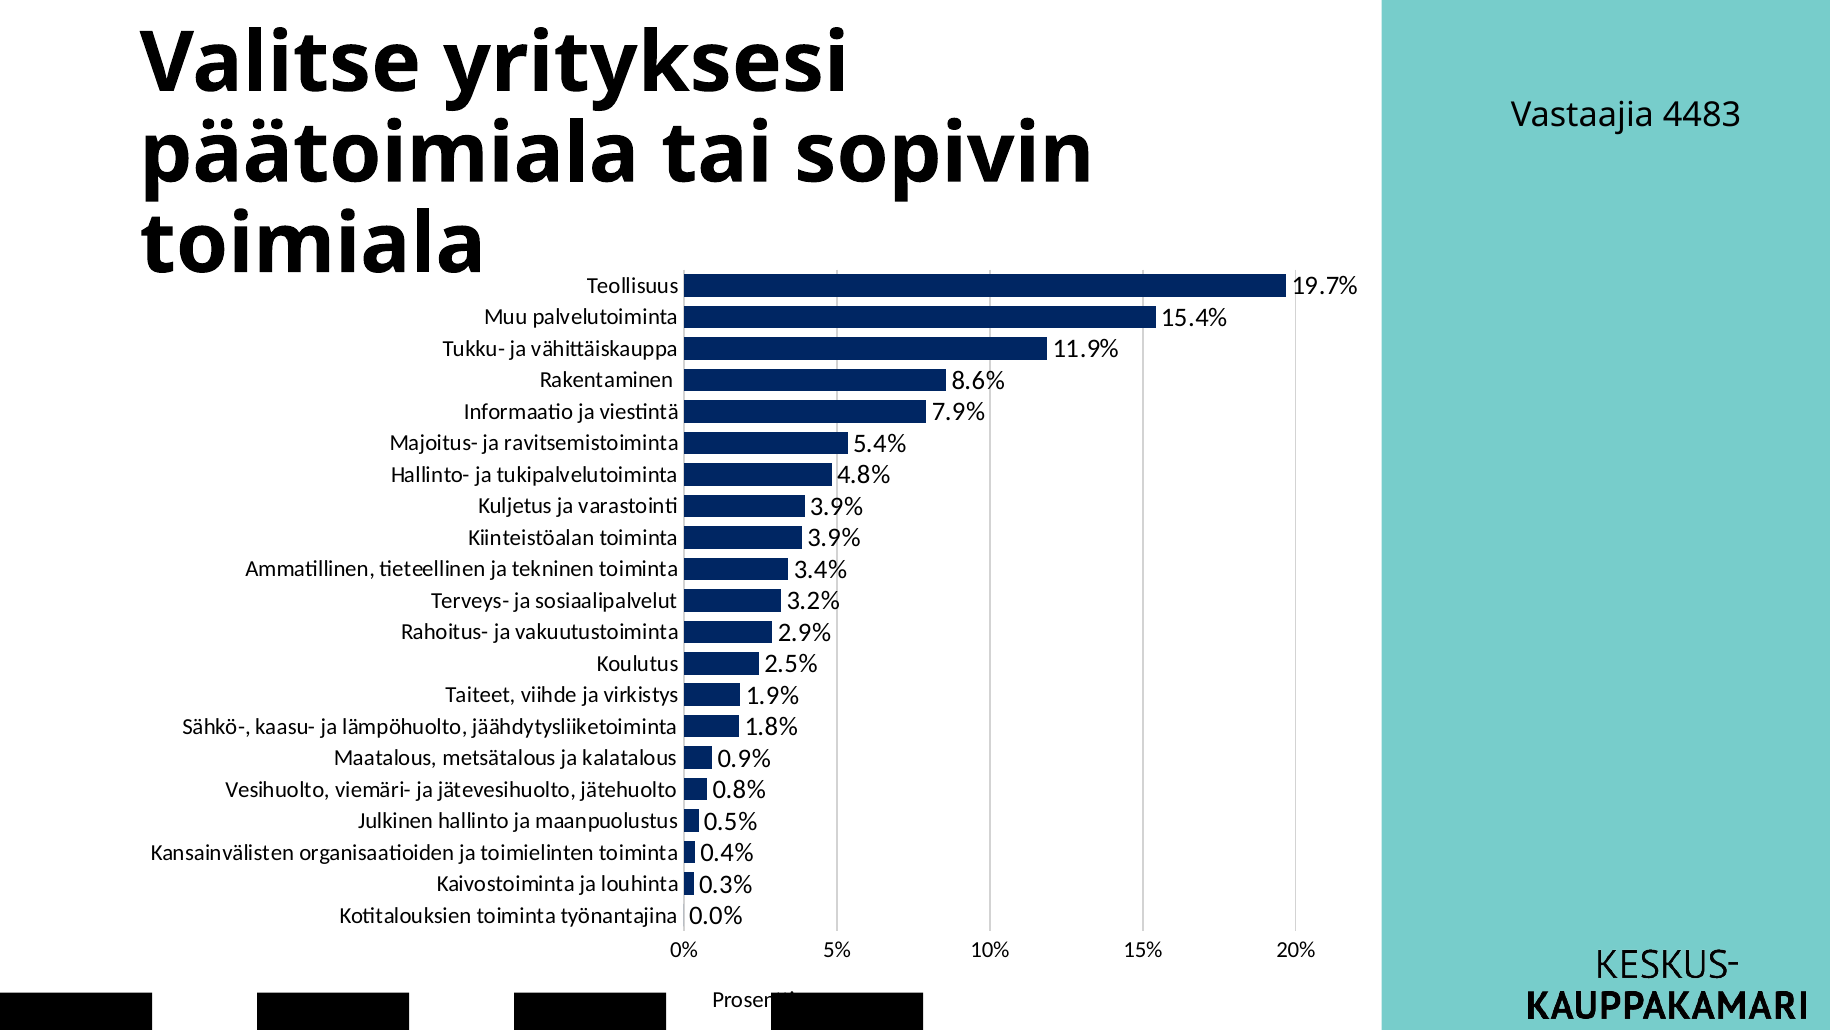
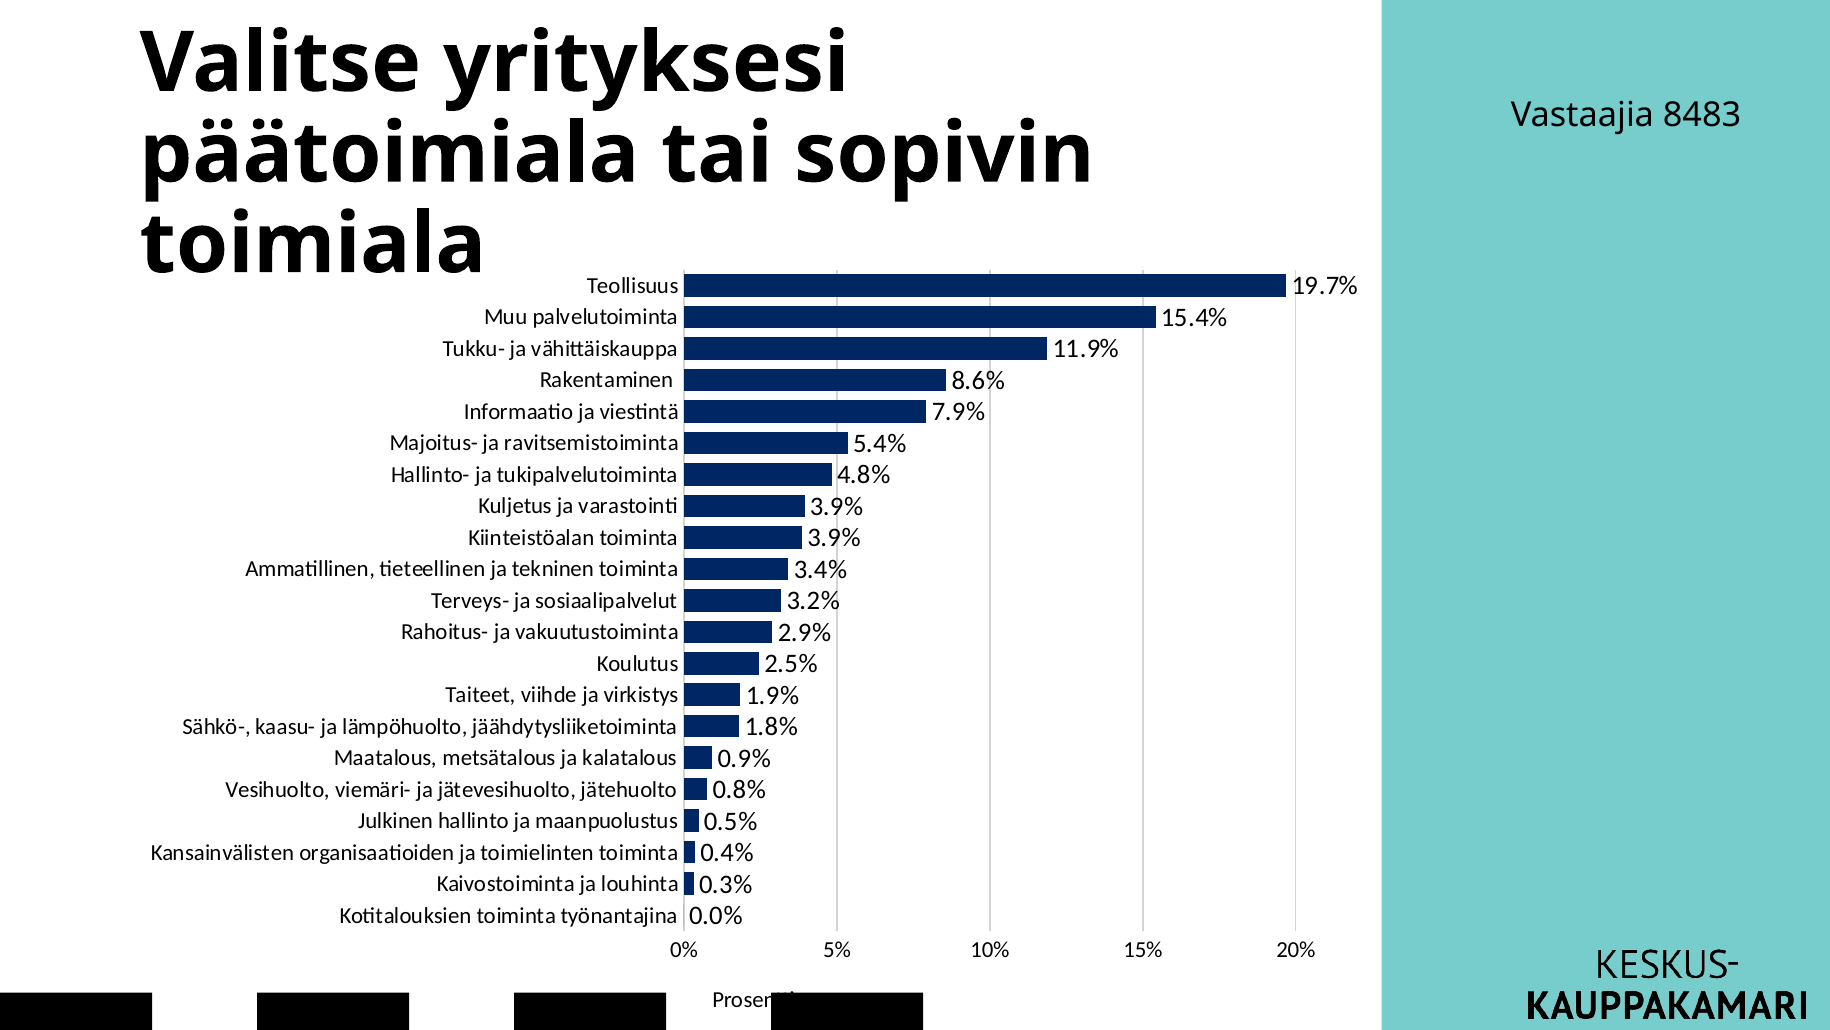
4483: 4483 -> 8483 (1702, 115)
